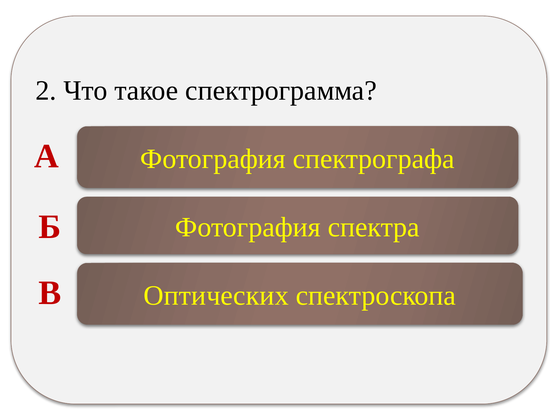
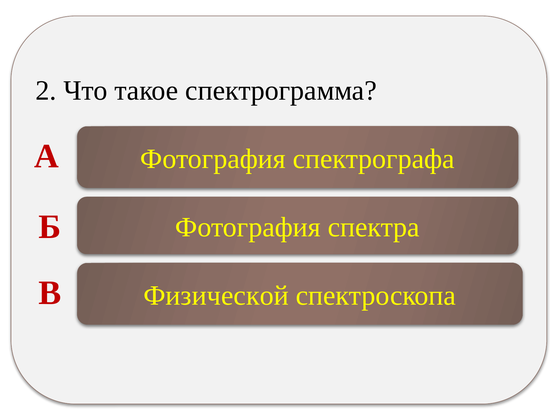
Оптических: Оптических -> Физической (216, 296)
